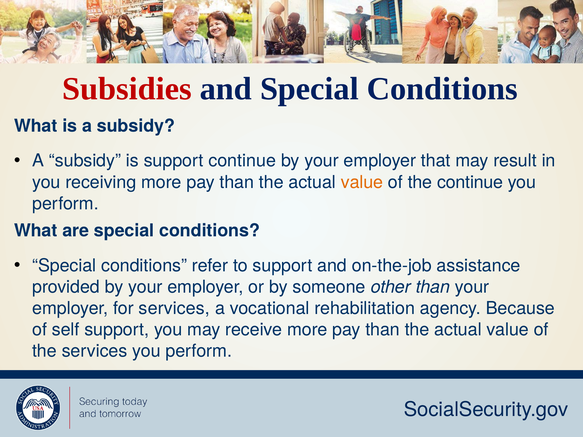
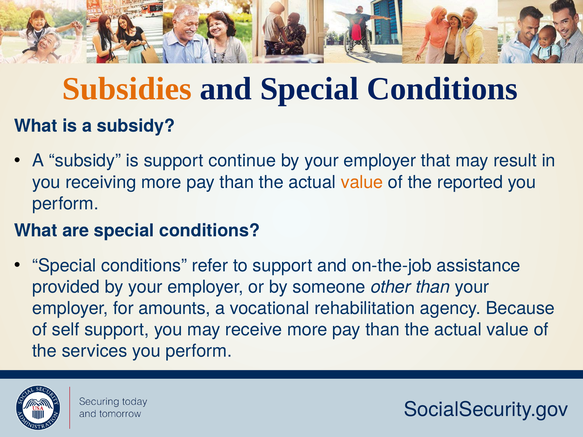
Subsidies colour: red -> orange (127, 89)
the continue: continue -> reported (470, 182)
for services: services -> amounts (174, 309)
